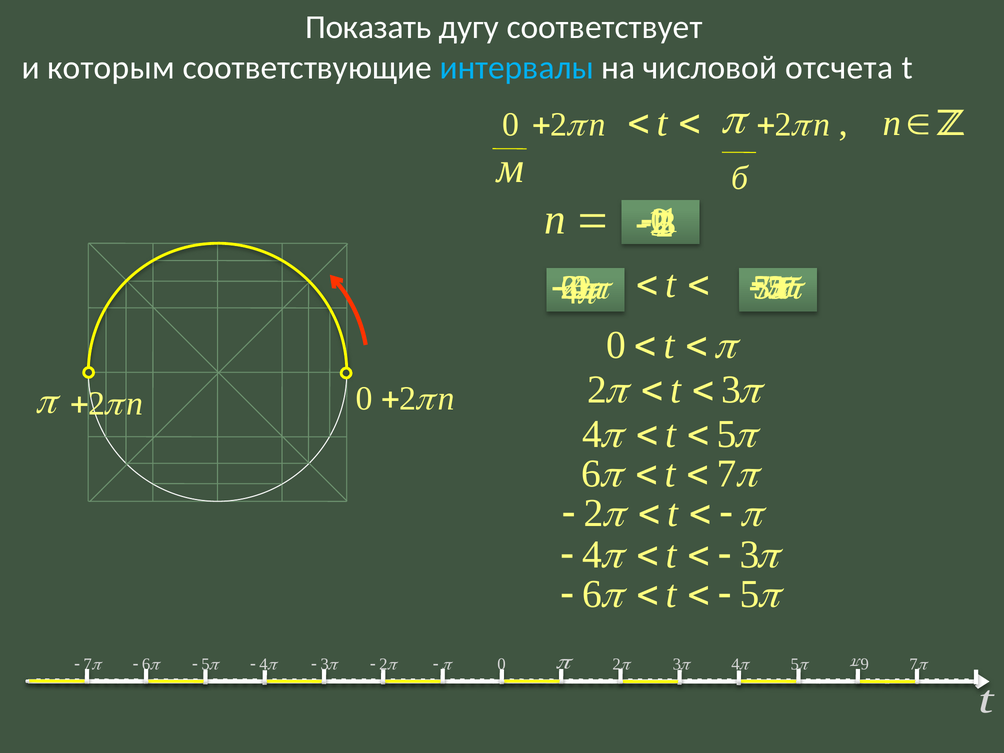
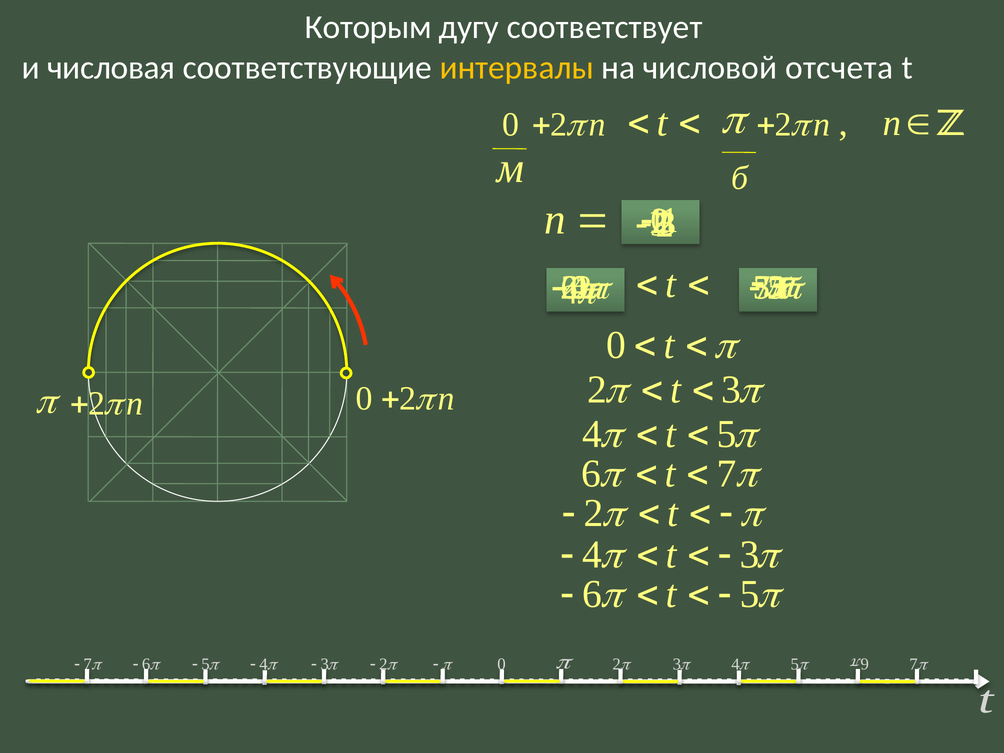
Показать: Показать -> Которым (368, 27)
которым: которым -> числовая (111, 67)
интервалы colour: light blue -> yellow (517, 67)
